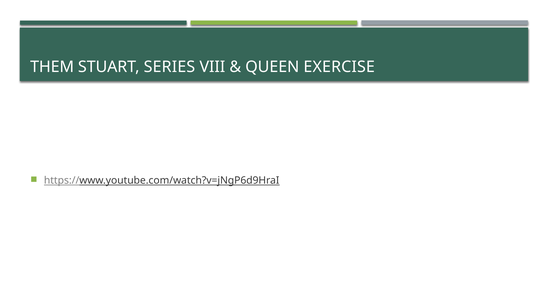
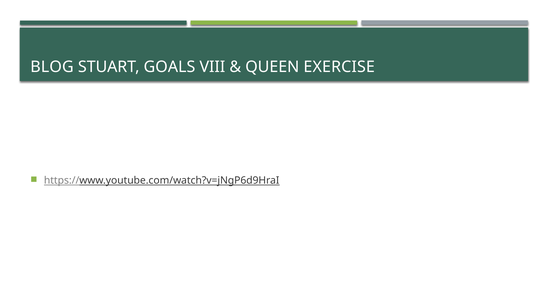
THEM: THEM -> BLOG (52, 67)
SERIES: SERIES -> GOALS (169, 67)
